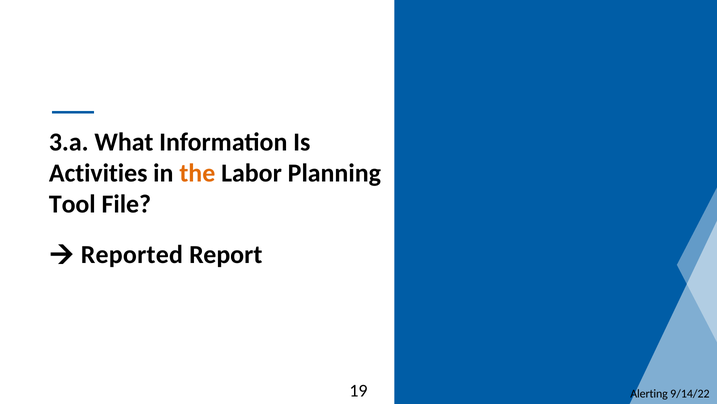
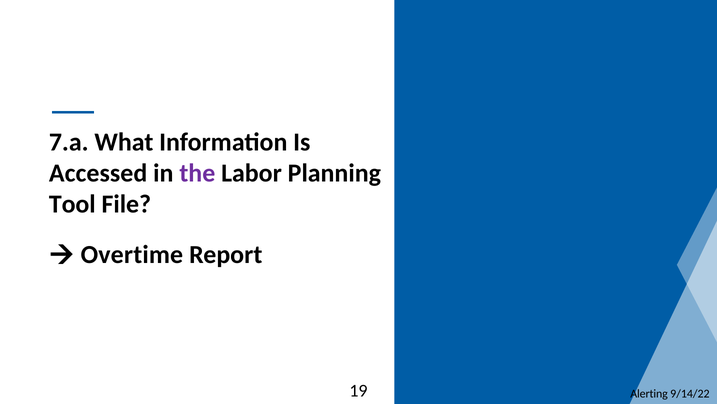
3.a: 3.a -> 7.a (69, 142)
Activities: Activities -> Accessed (98, 173)
the colour: orange -> purple (197, 173)
Reported: Reported -> Overtime (132, 255)
